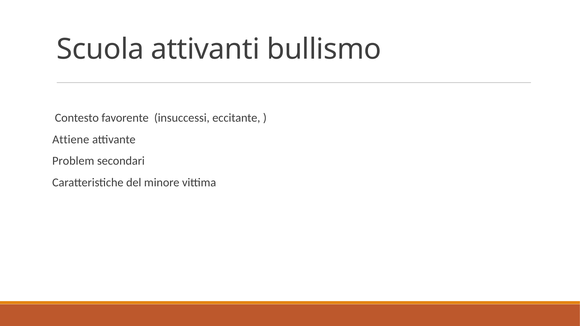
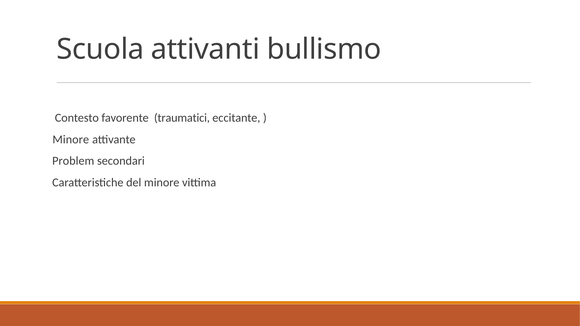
insuccessi: insuccessi -> traumatici (182, 118)
Attiene: Attiene -> Minore (71, 139)
